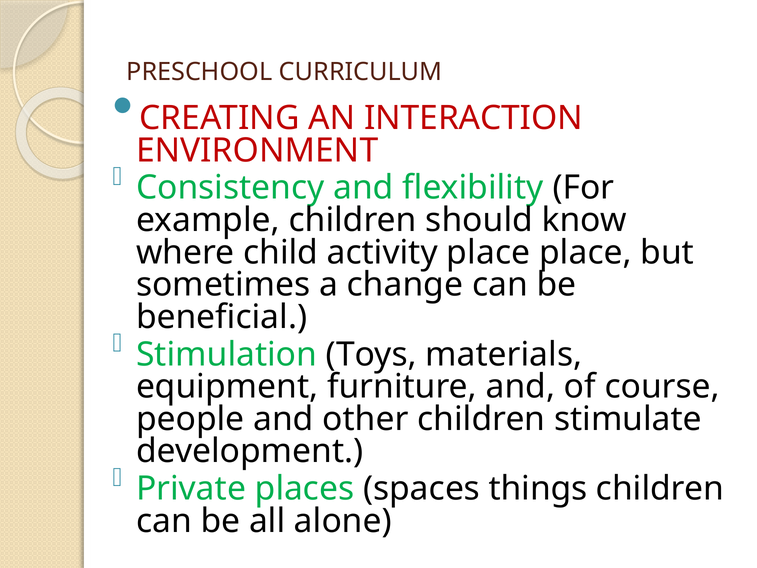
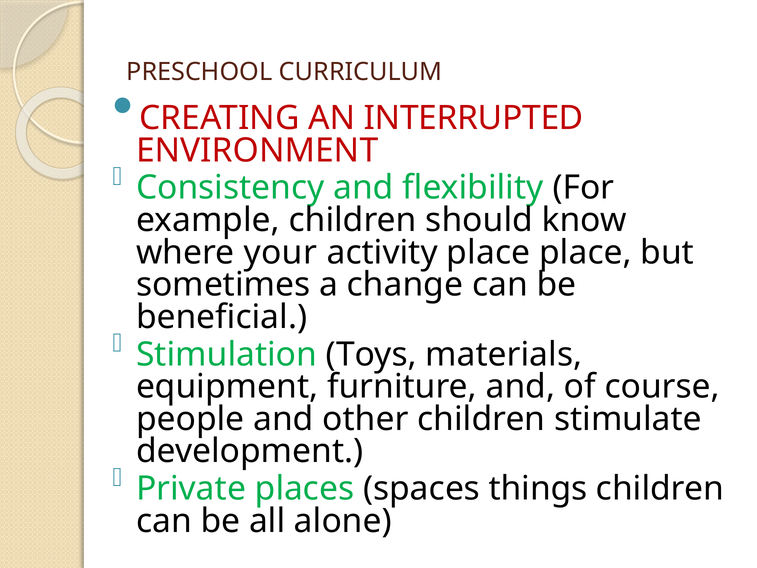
INTERACTION: INTERACTION -> INTERRUPTED (474, 118)
child: child -> your (280, 252)
